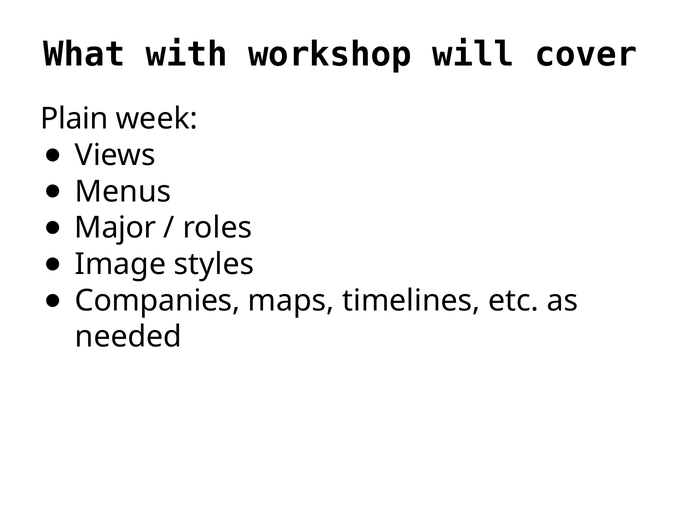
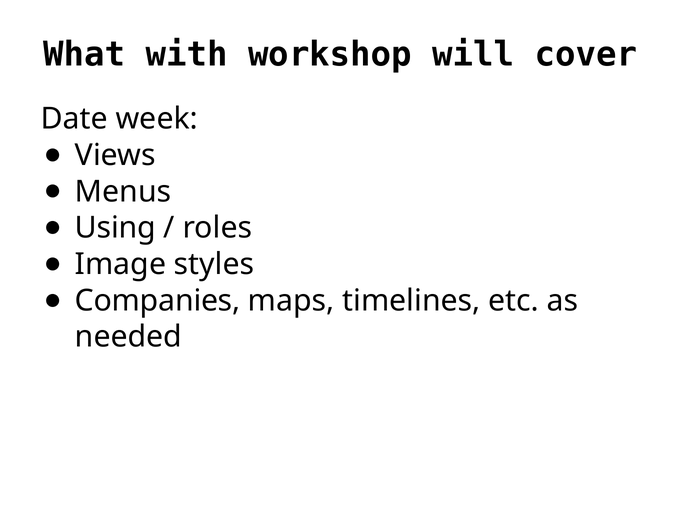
Plain: Plain -> Date (74, 119)
Major: Major -> Using (115, 228)
